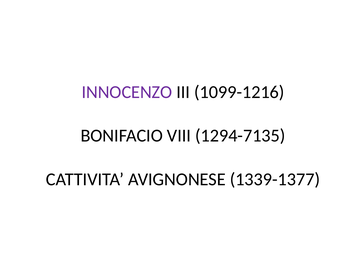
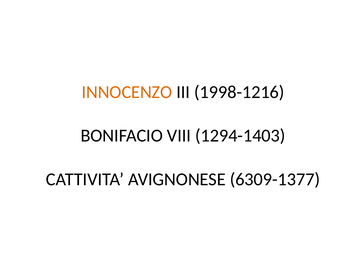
INNOCENZO colour: purple -> orange (127, 92)
1099-1216: 1099-1216 -> 1998-1216 (239, 92)
1294-7135: 1294-7135 -> 1294-1403 (240, 136)
1339-1377: 1339-1377 -> 6309-1377 (275, 179)
